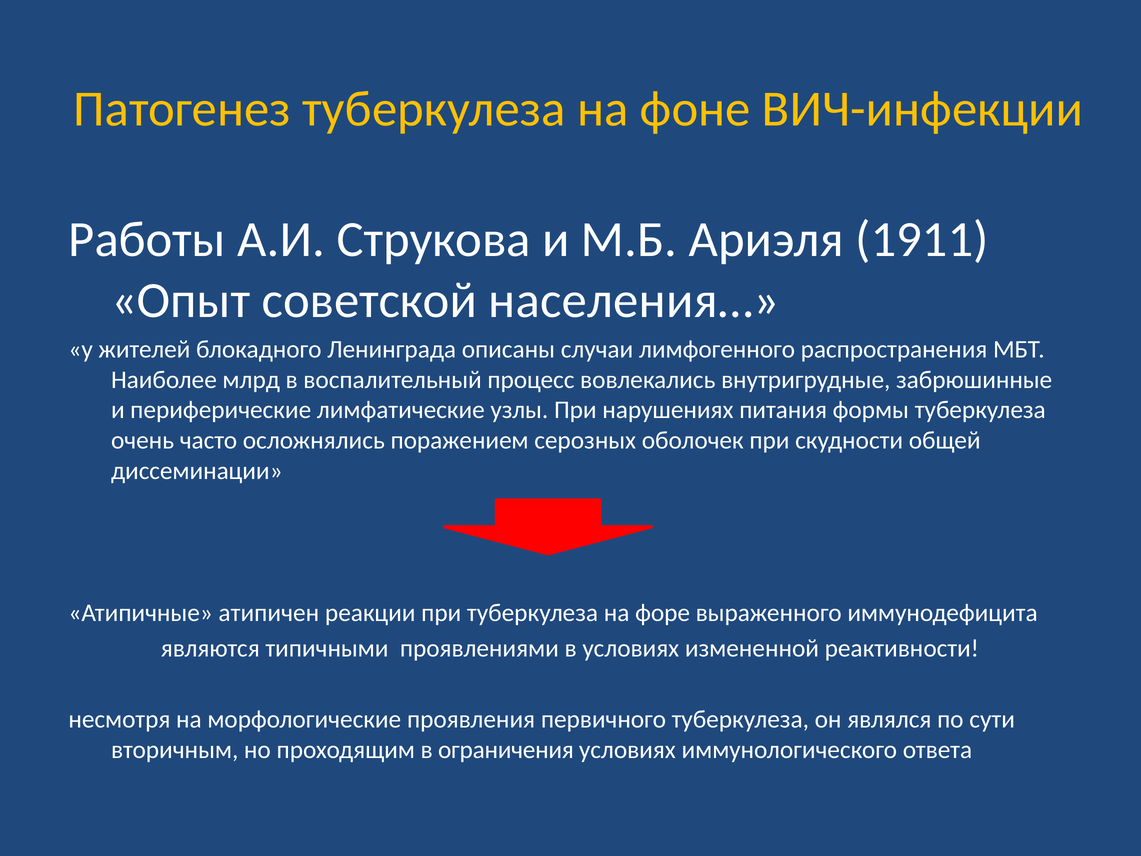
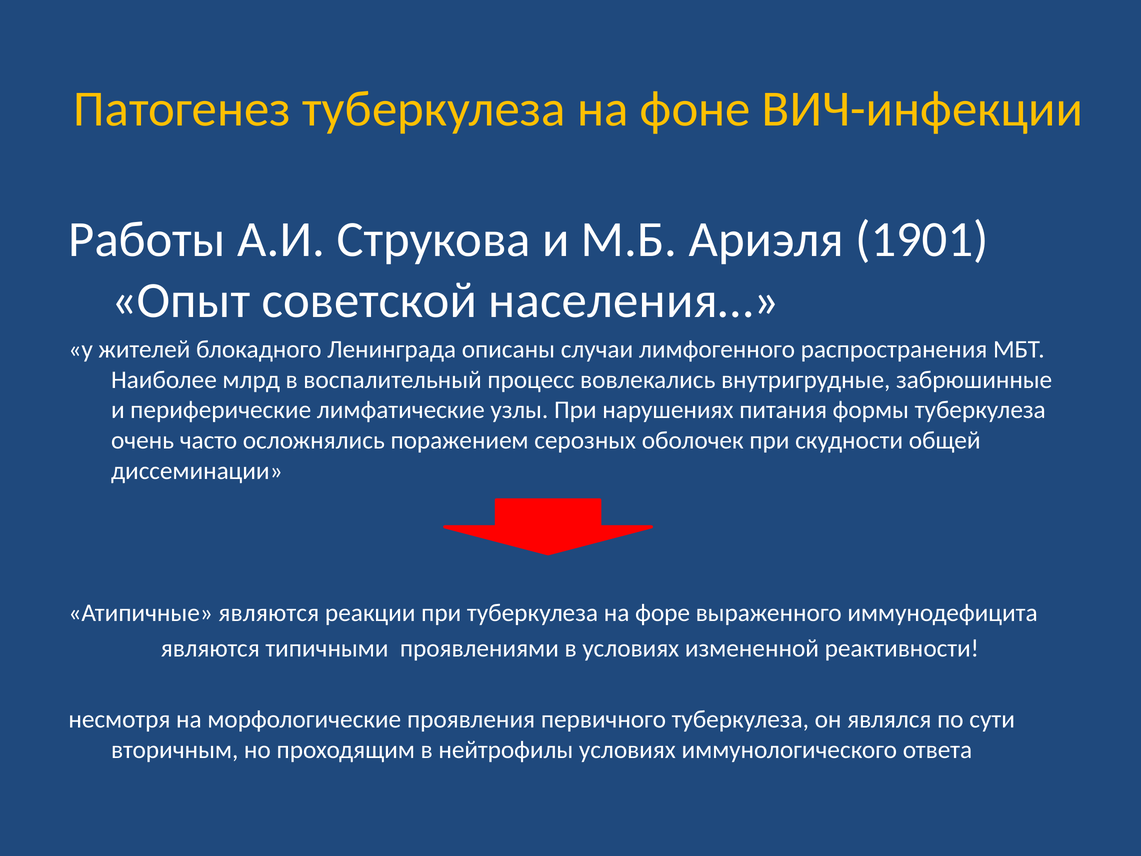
1911: 1911 -> 1901 (922, 239)
Атипичные атипичен: атипичен -> являются (269, 613)
ограничения: ограничения -> нейтрофилы (506, 750)
